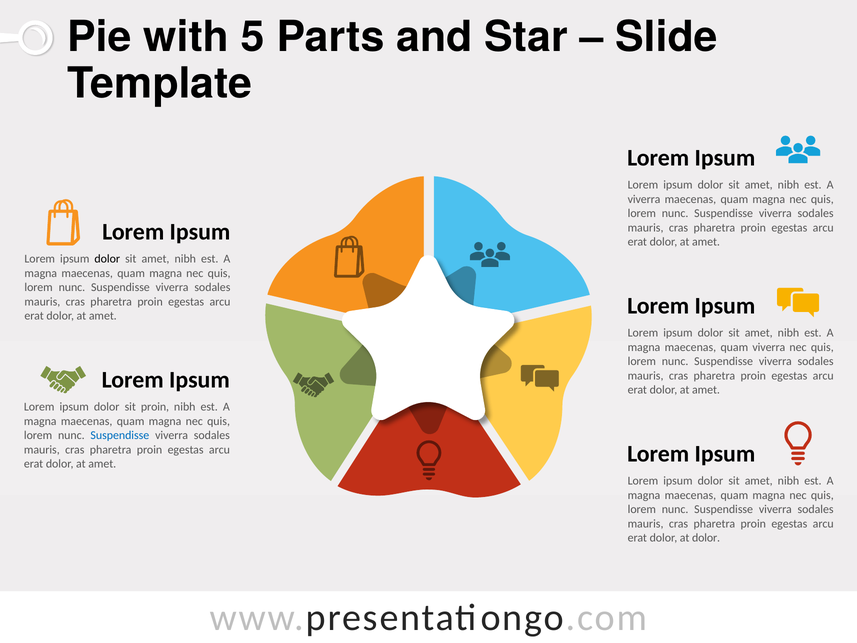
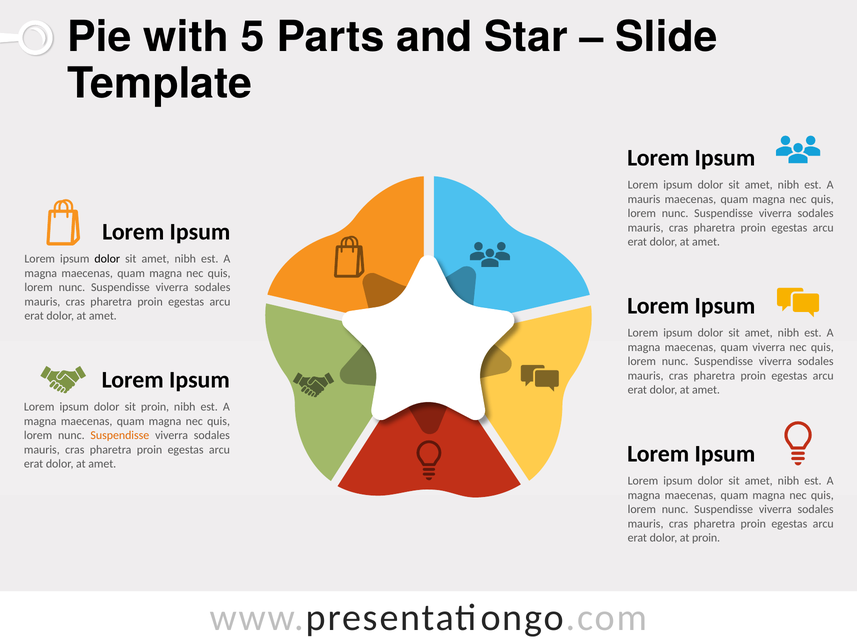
viverra: viverra -> mauris (644, 199)
Suspendisse colour: blue -> orange (120, 435)
at dolor: dolor -> proin (706, 538)
